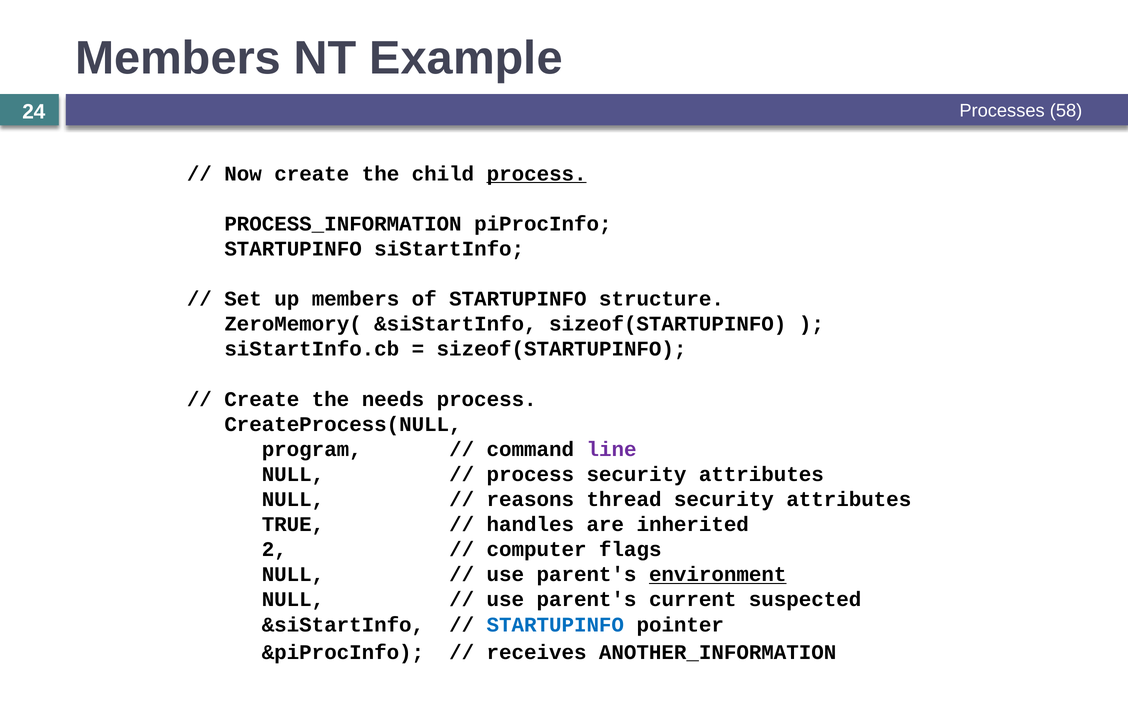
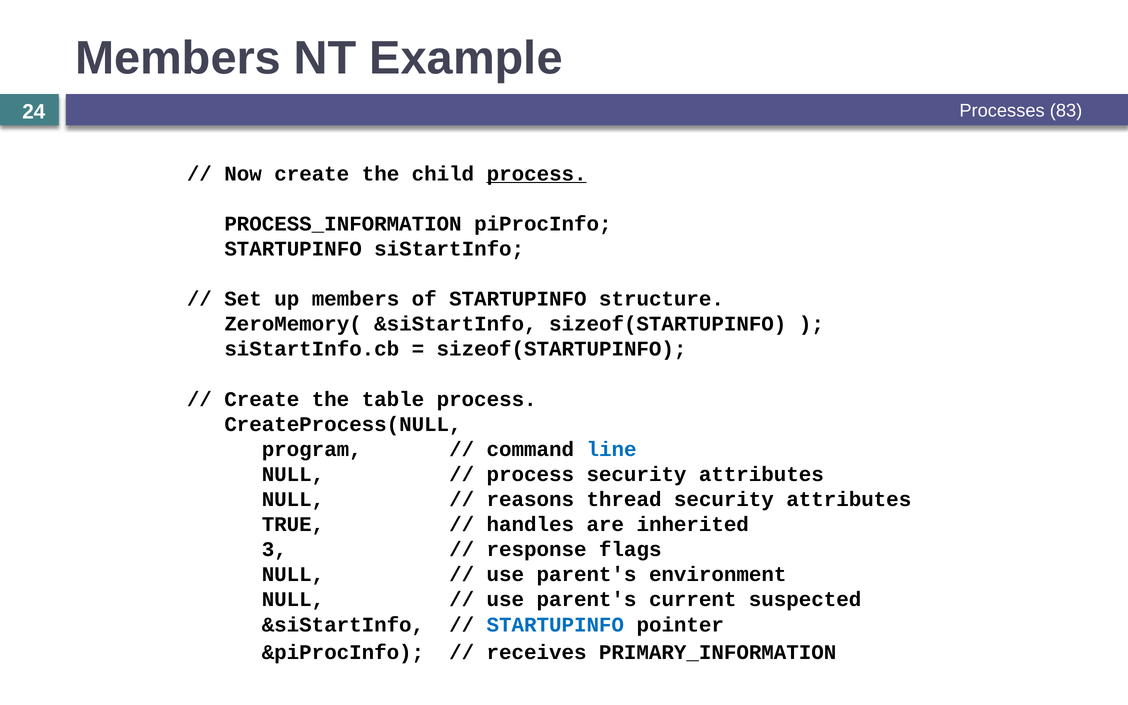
58: 58 -> 83 (1066, 111)
needs: needs -> table (393, 399)
line colour: purple -> blue (612, 449)
2: 2 -> 3 (274, 549)
computer: computer -> response (537, 549)
environment underline: present -> none (718, 575)
ANOTHER_INFORMATION: ANOTHER_INFORMATION -> PRIMARY_INFORMATION (718, 652)
